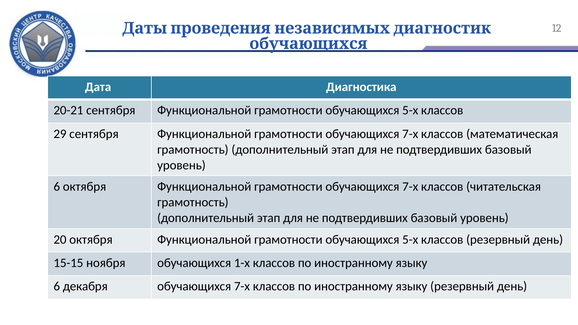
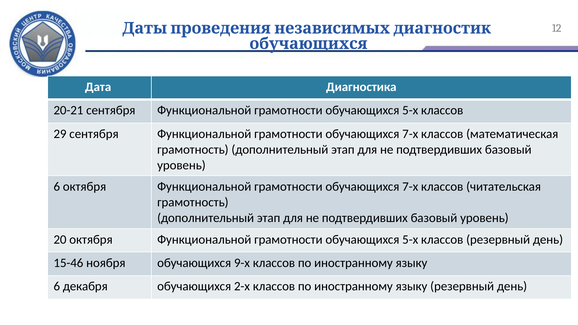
15-15: 15-15 -> 15-46 (68, 263)
1-х: 1-х -> 9-х (242, 263)
декабря обучающихся 7-х: 7-х -> 2-х (242, 287)
